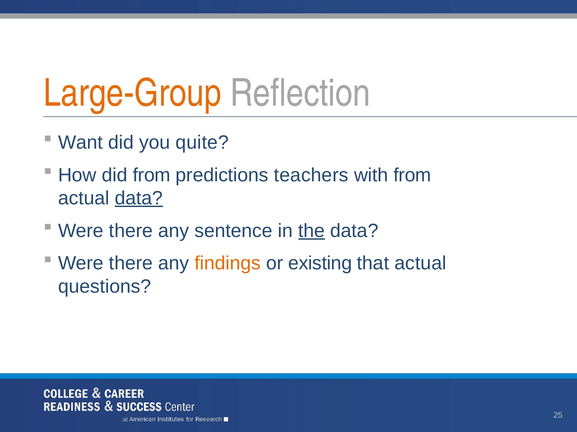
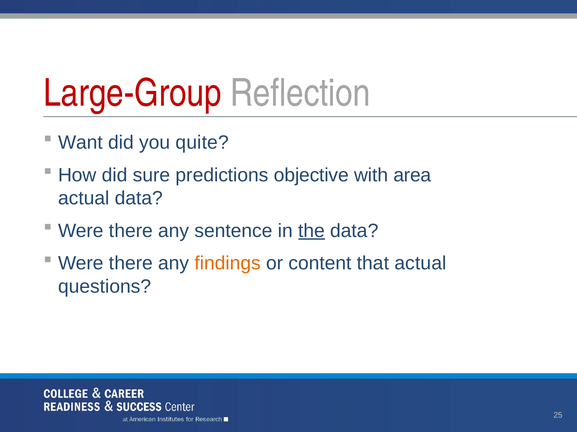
Large-Group colour: orange -> red (133, 93)
did from: from -> sure (152, 175)
teachers: teachers -> objective (311, 175)
with from: from -> area (412, 175)
data underline: present -> none (139, 198)
existing: existing -> content (320, 264)
